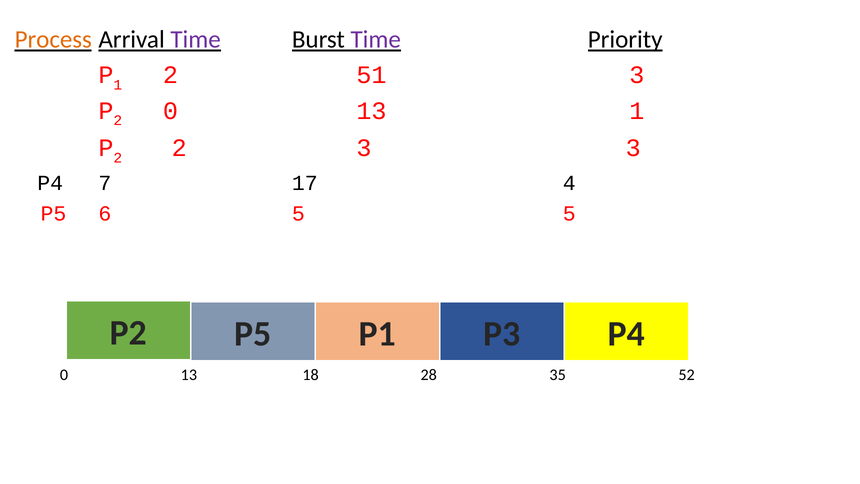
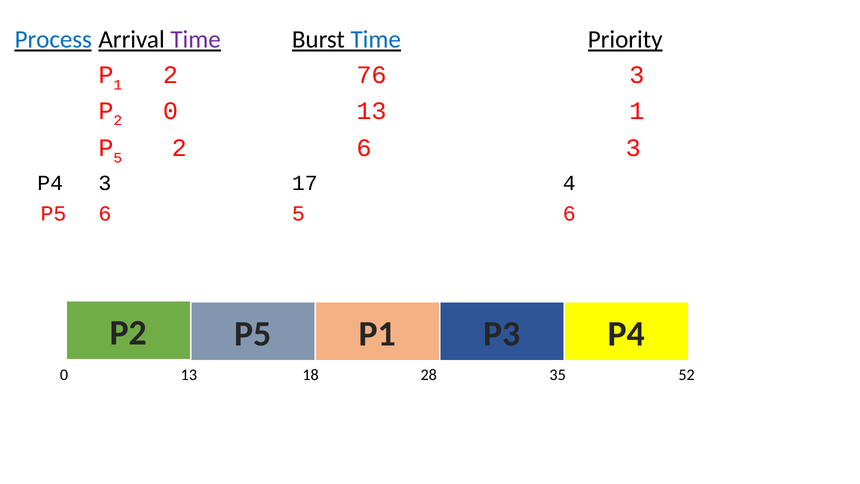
Process colour: orange -> blue (53, 40)
Time colour: purple -> blue (376, 40)
51: 51 -> 76 (371, 75)
2: 2 -> 5 (118, 158)
2 3: 3 -> 6 (364, 148)
P4 7: 7 -> 3 (105, 183)
5 5: 5 -> 6 (569, 213)
